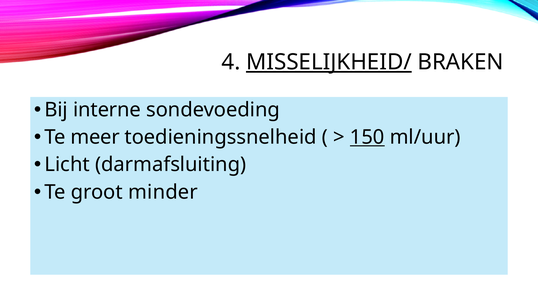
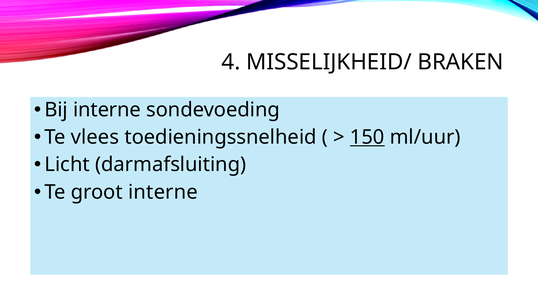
MISSELIJKHEID/ underline: present -> none (329, 62)
meer: meer -> vlees (95, 137)
groot minder: minder -> interne (163, 192)
